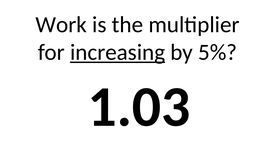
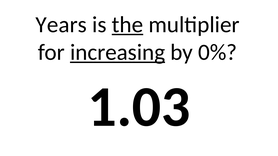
Work: Work -> Years (61, 25)
the underline: none -> present (127, 25)
5%: 5% -> 0% (218, 52)
